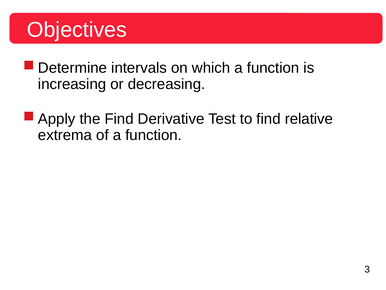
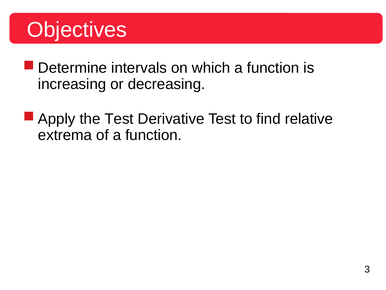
the Find: Find -> Test (119, 119)
